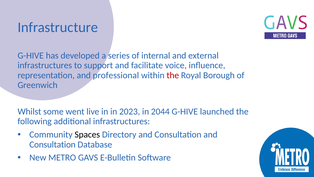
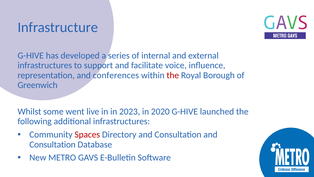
professional: professional -> conferences (116, 75)
2044: 2044 -> 2020 (160, 111)
Spaces colour: black -> red (87, 134)
